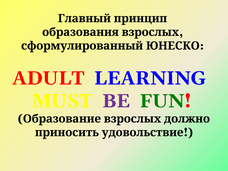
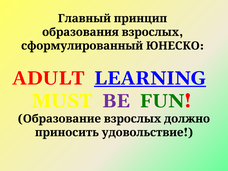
LEARNING underline: none -> present (150, 78)
